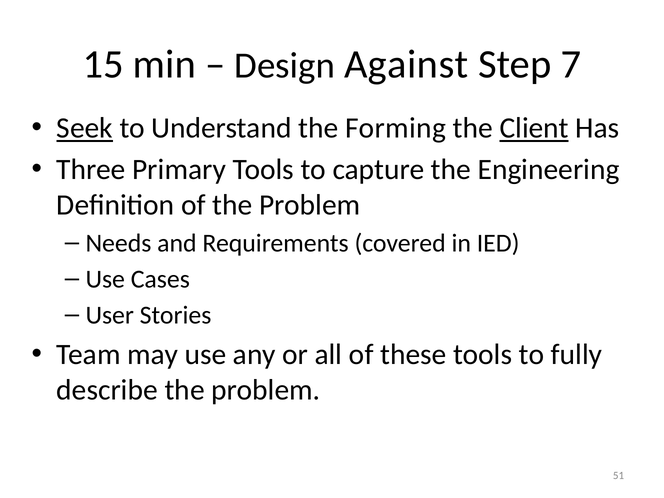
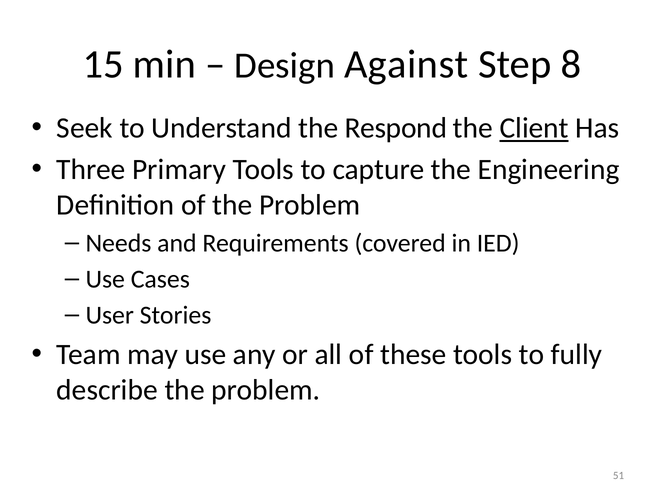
7: 7 -> 8 (571, 64)
Seek underline: present -> none (85, 128)
Forming: Forming -> Respond (396, 128)
